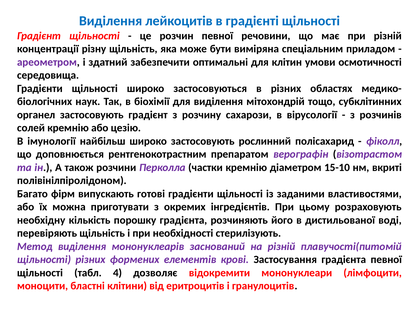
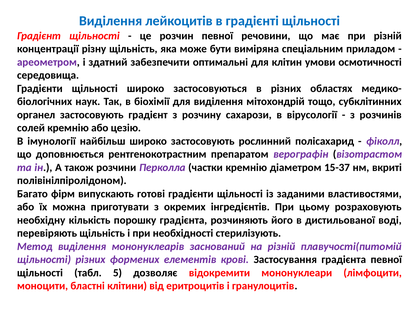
15-10: 15-10 -> 15-37 (337, 167)
4: 4 -> 5 (117, 273)
